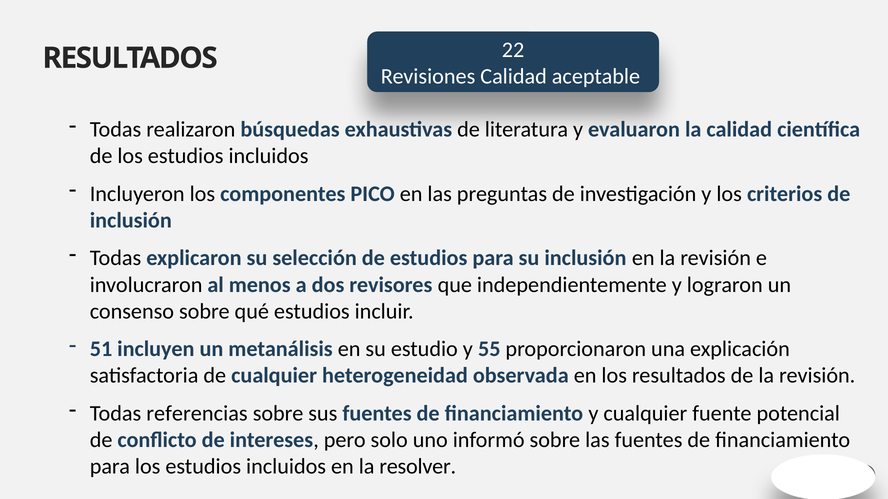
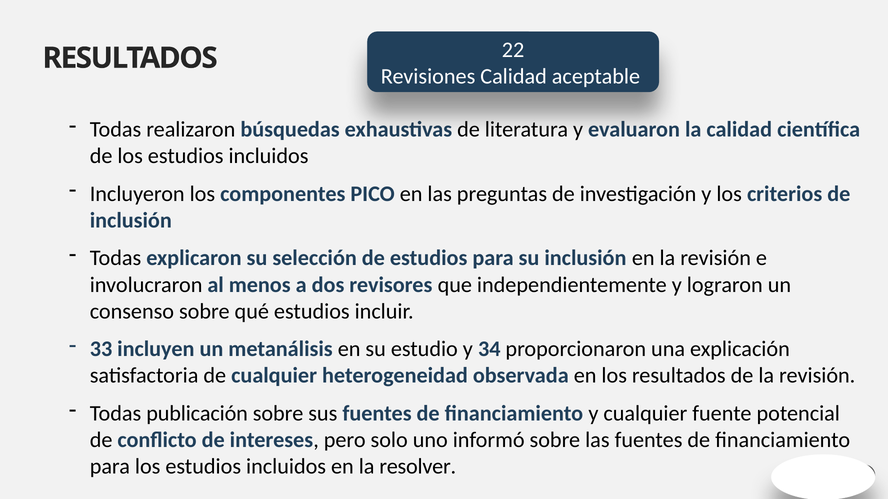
51: 51 -> 33 (101, 349)
55: 55 -> 34 (489, 349)
referencias: referencias -> publicación (197, 414)
